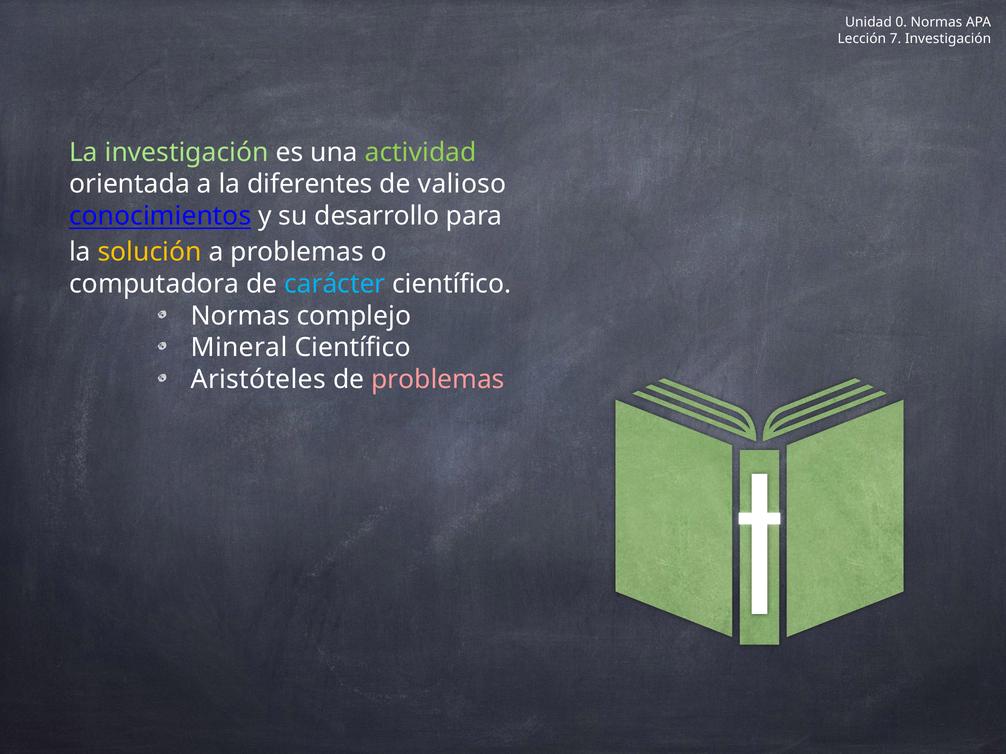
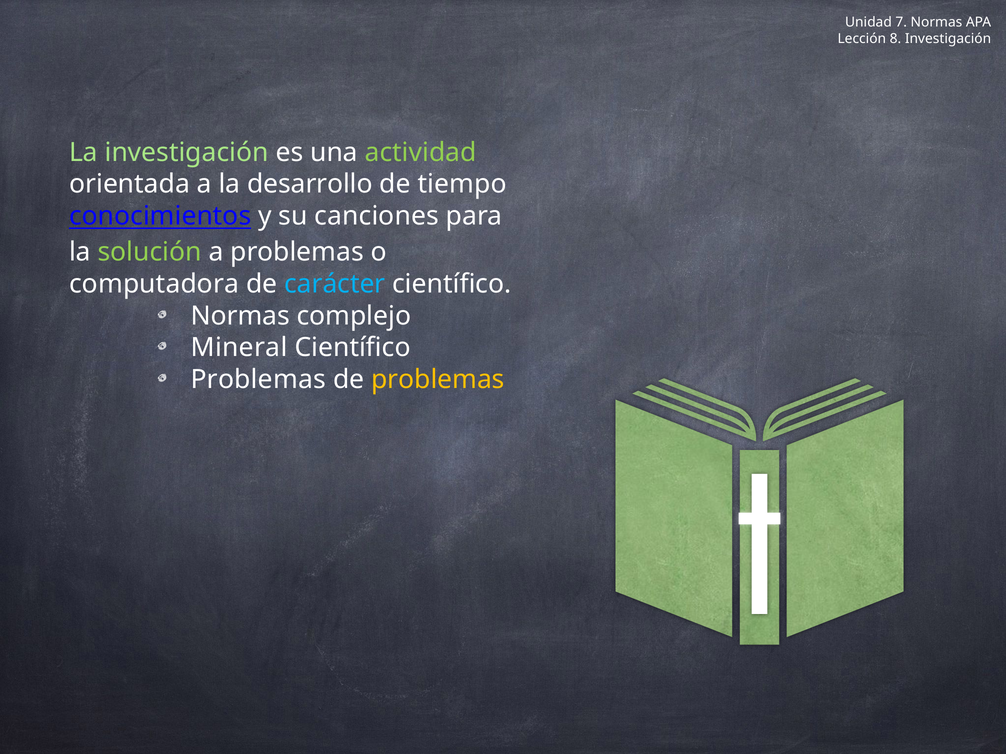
0: 0 -> 7 (901, 22)
7: 7 -> 8 (896, 39)
diferentes: diferentes -> desarrollo (310, 184)
valioso: valioso -> tiempo (462, 184)
desarrollo: desarrollo -> canciones (377, 216)
solución colour: yellow -> light green (150, 252)
Aristóteles: Aristóteles -> Problemas (258, 380)
problemas colour: pink -> yellow (438, 380)
